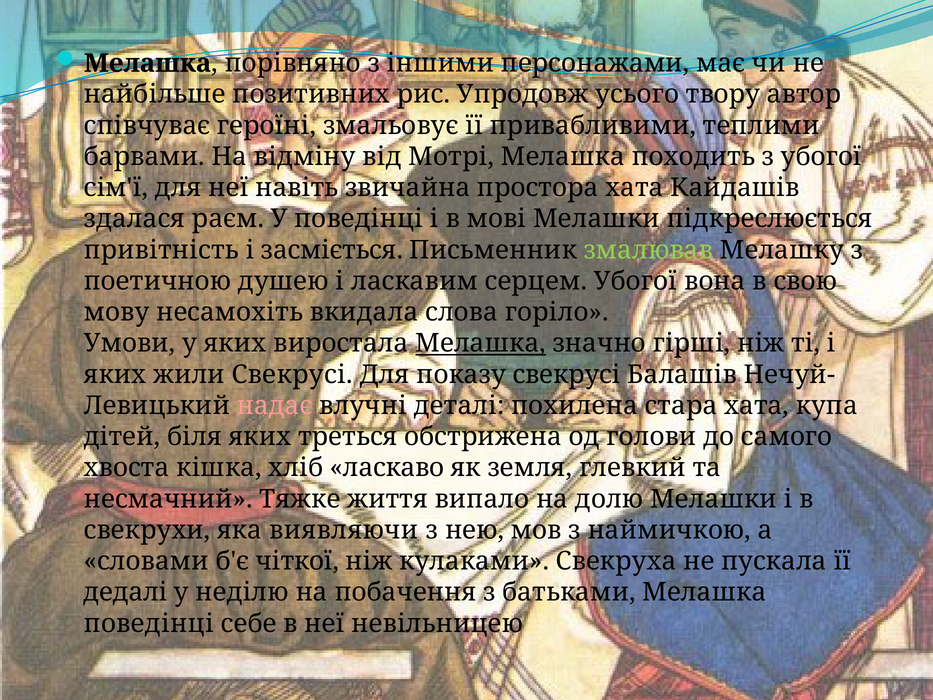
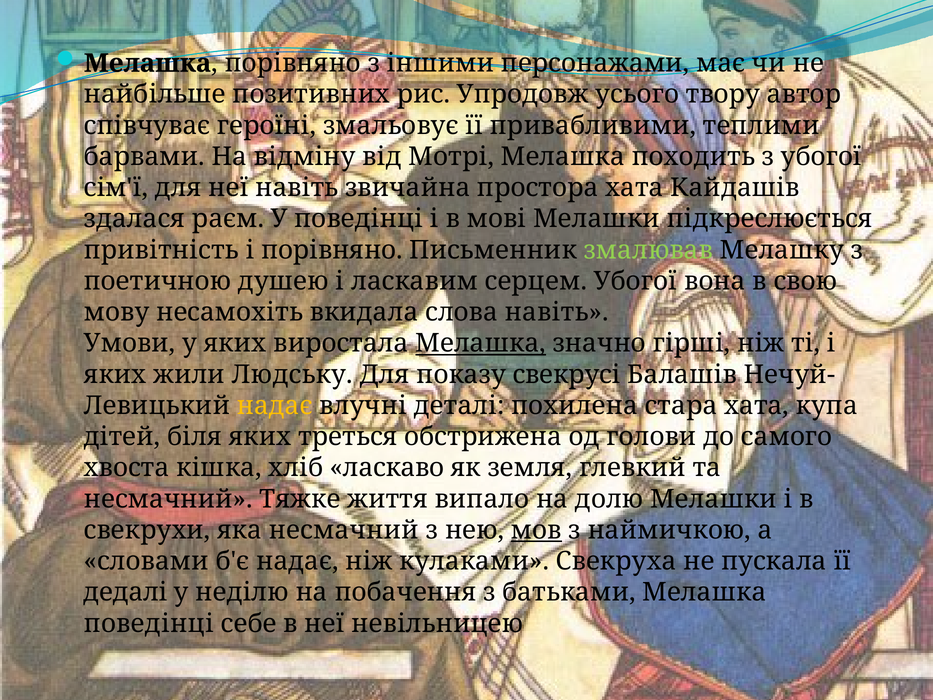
і засміється: засміється -> порівняно (332, 250)
слова горіло: горіло -> навіть (557, 312)
жили Свекрусі: Свекрусі -> Людську (292, 374)
надає colour: pink -> yellow (275, 405)
яка виявляючи: виявляючи -> несмачний (344, 530)
мов underline: none -> present (536, 530)
б'є чіткої: чіткої -> надає (297, 561)
